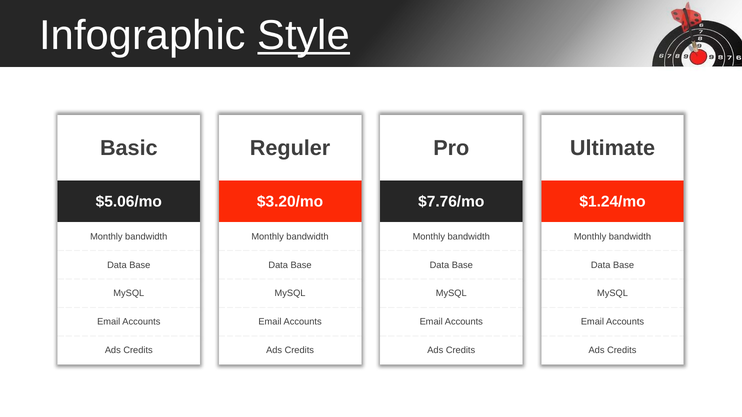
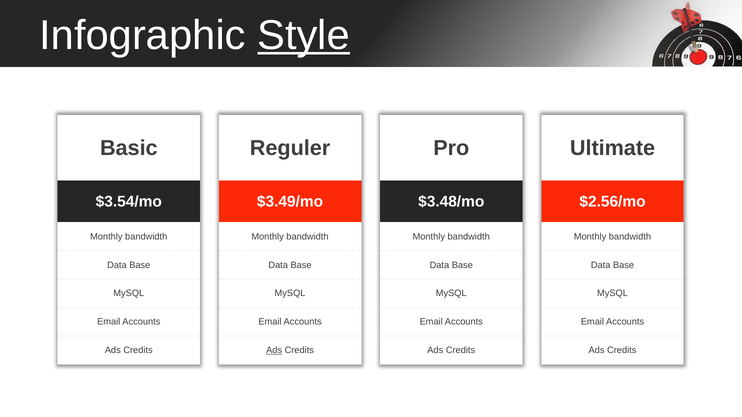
$5.06/mo: $5.06/mo -> $3.54/mo (129, 202)
$3.20/mo: $3.20/mo -> $3.49/mo (290, 202)
$7.76/mo: $7.76/mo -> $3.48/mo (451, 202)
$1.24/mo: $1.24/mo -> $2.56/mo (613, 202)
Ads underline: none -> present (274, 351)
